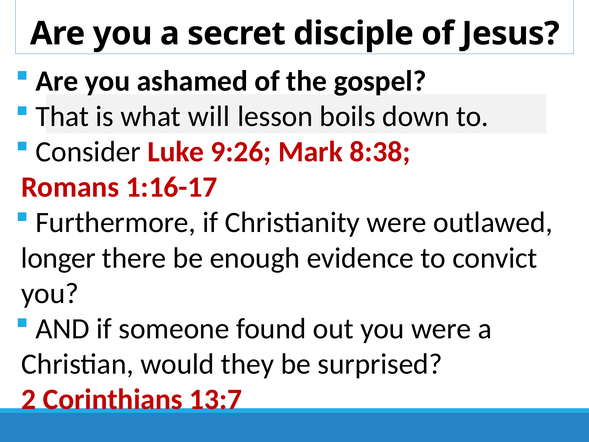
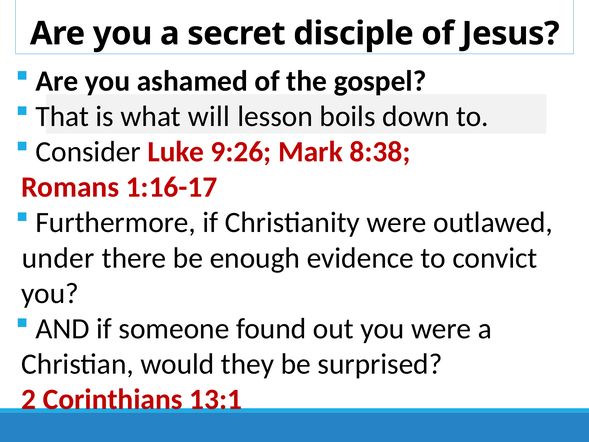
longer: longer -> under (58, 258)
13:7: 13:7 -> 13:1 (216, 399)
